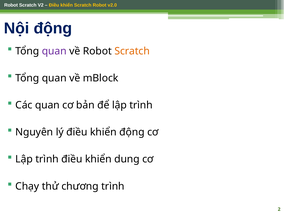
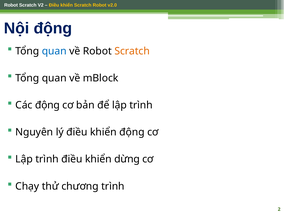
quan colour: purple -> blue (54, 51)
Các quan: quan -> động (47, 105)
dung: dung -> dừng (127, 159)
